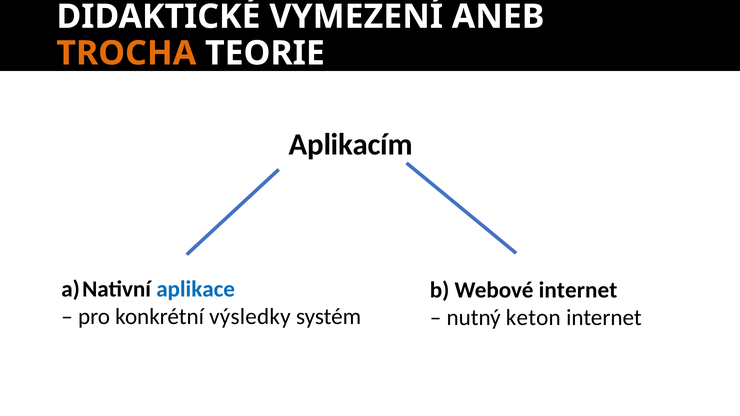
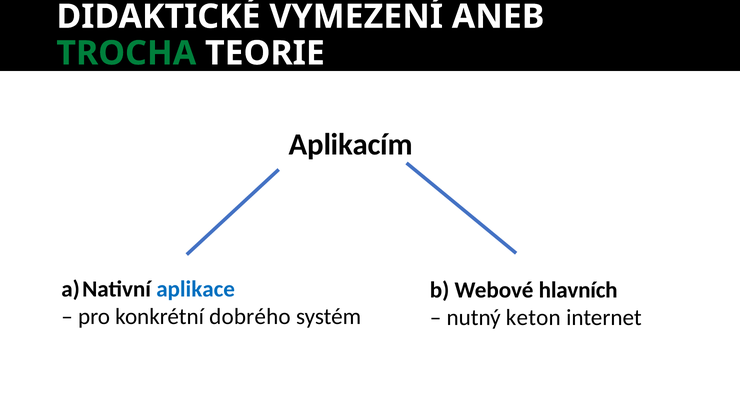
TROCHA colour: orange -> green (126, 53)
Webové internet: internet -> hlavních (578, 290)
výsledky: výsledky -> dobrého (250, 317)
